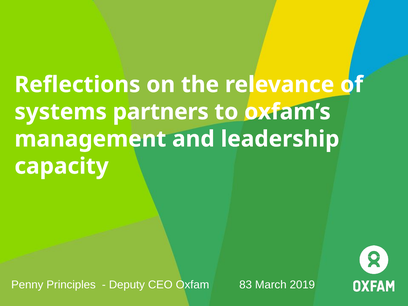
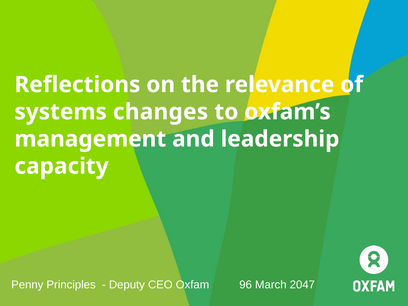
partners: partners -> changes (161, 112)
83: 83 -> 96 (246, 285)
2019: 2019 -> 2047 (302, 285)
